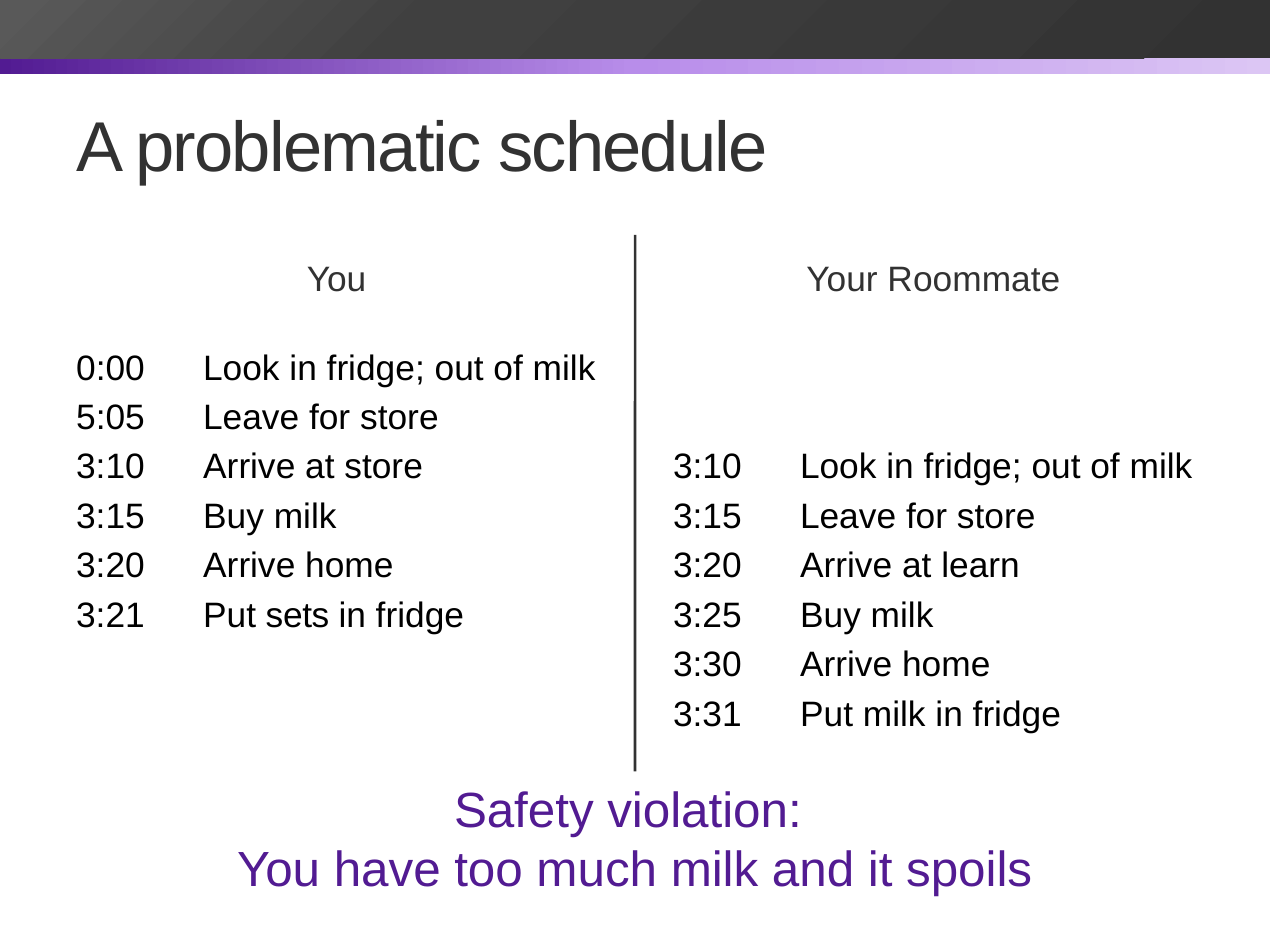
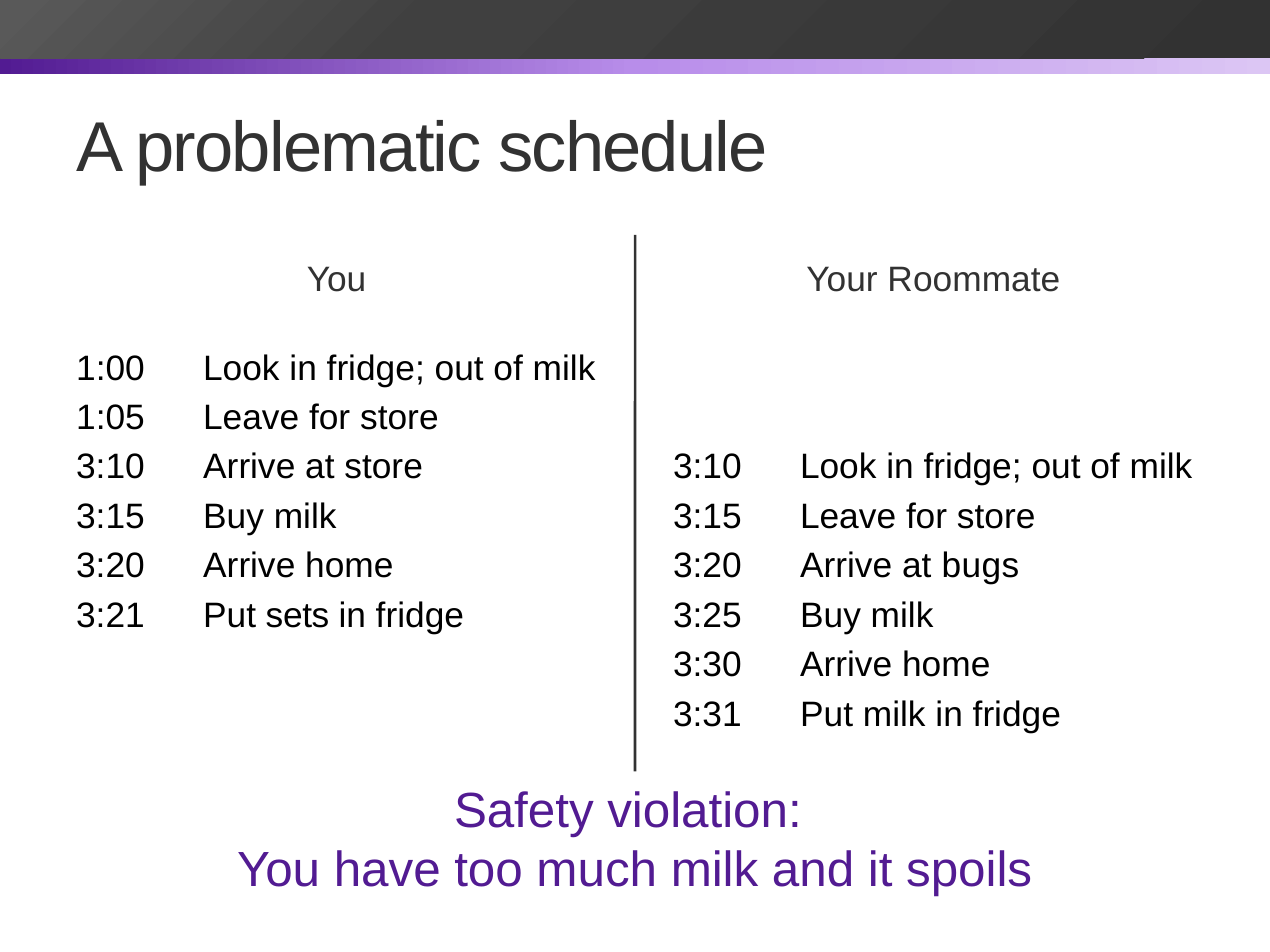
0:00: 0:00 -> 1:00 (111, 369)
5:05: 5:05 -> 1:05 (111, 418)
learn: learn -> bugs (980, 567)
